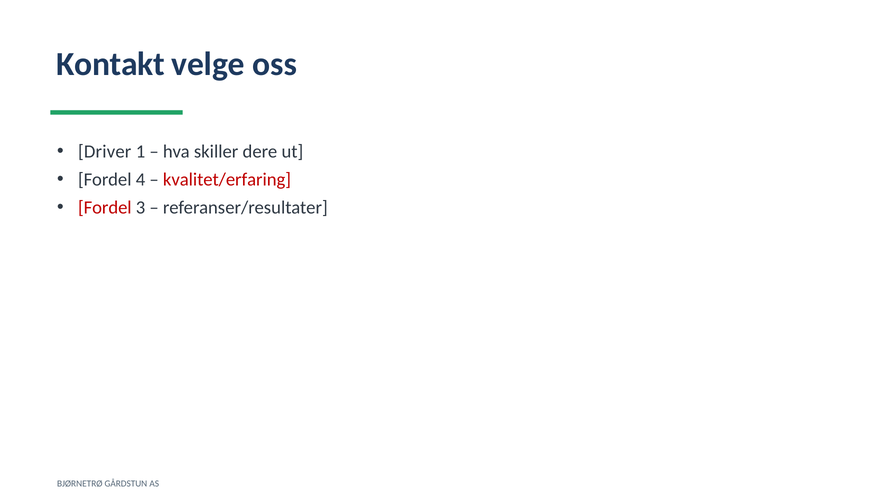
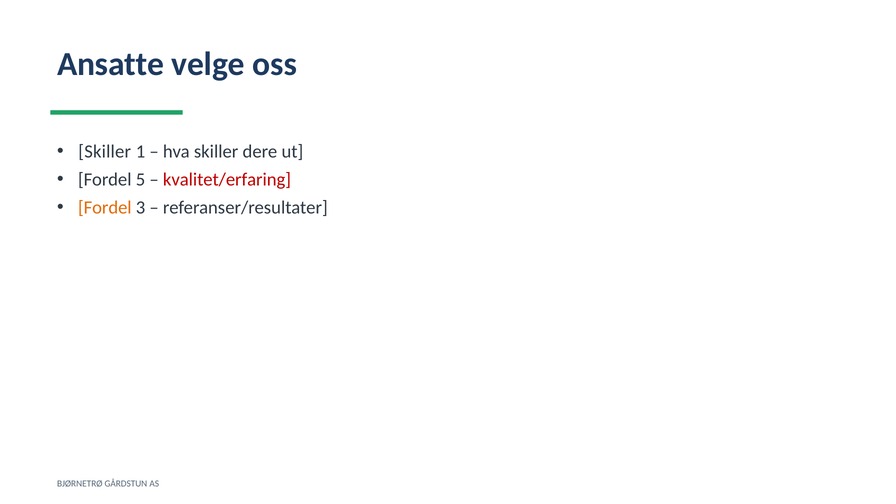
Kontakt: Kontakt -> Ansatte (111, 64)
Driver: Driver -> Skiller (105, 152)
4: 4 -> 5 (141, 180)
Fordel colour: red -> orange (105, 208)
